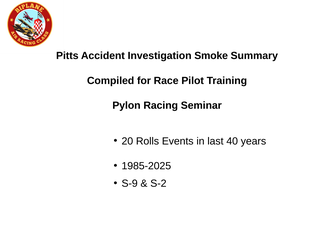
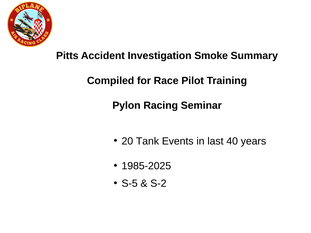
Rolls: Rolls -> Tank (147, 141)
S-9: S-9 -> S-5 (130, 184)
